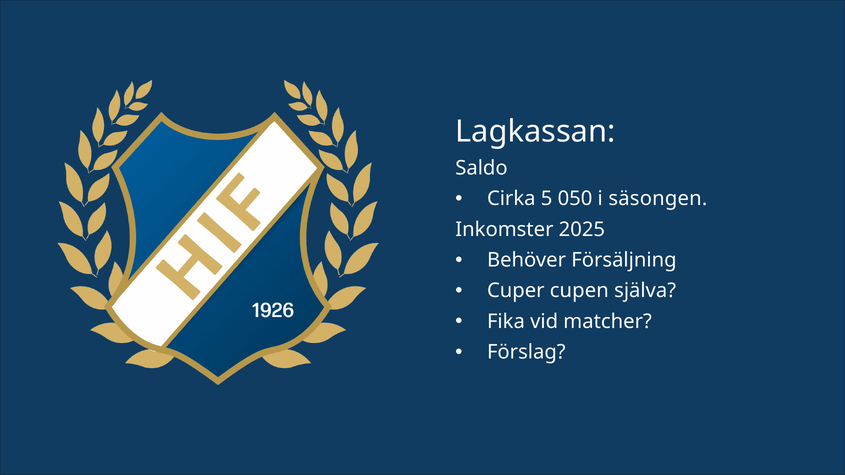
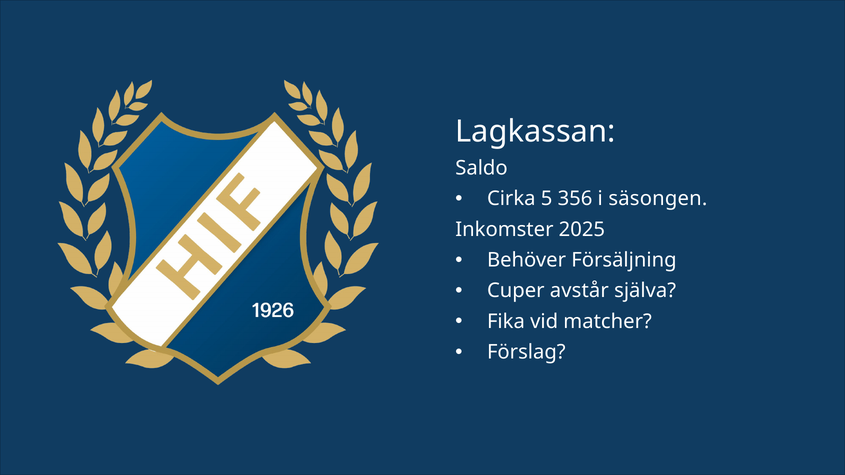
050: 050 -> 356 (575, 199)
cupen: cupen -> avstår (579, 291)
